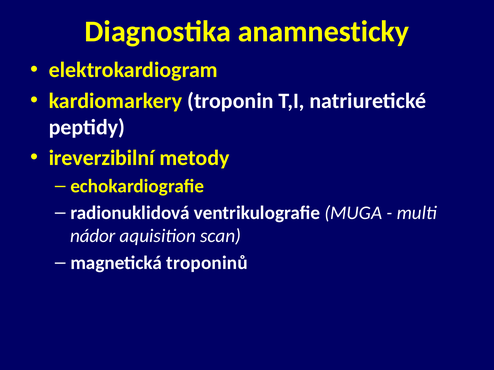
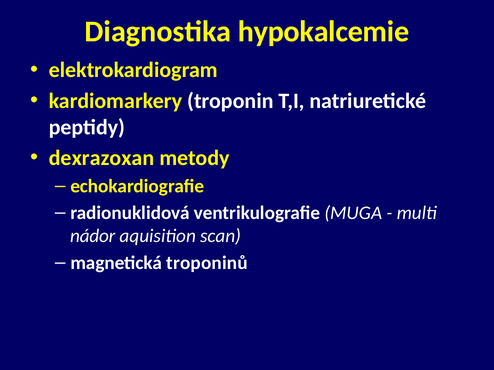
anamnesticky: anamnesticky -> hypokalcemie (324, 32)
ireverzibilní: ireverzibilní -> dexrazoxan (102, 158)
